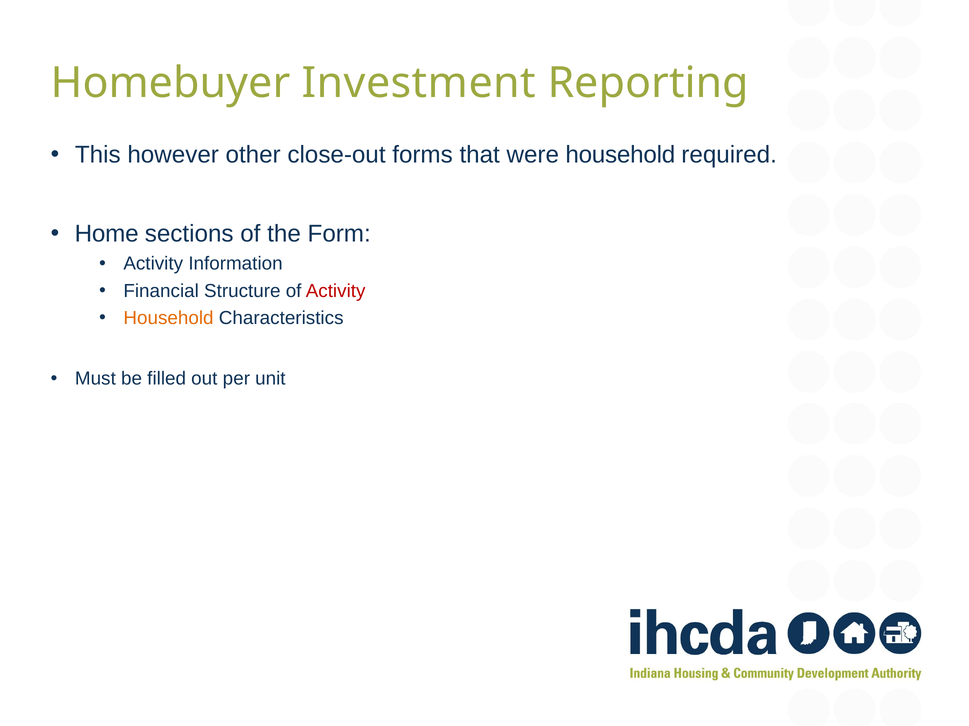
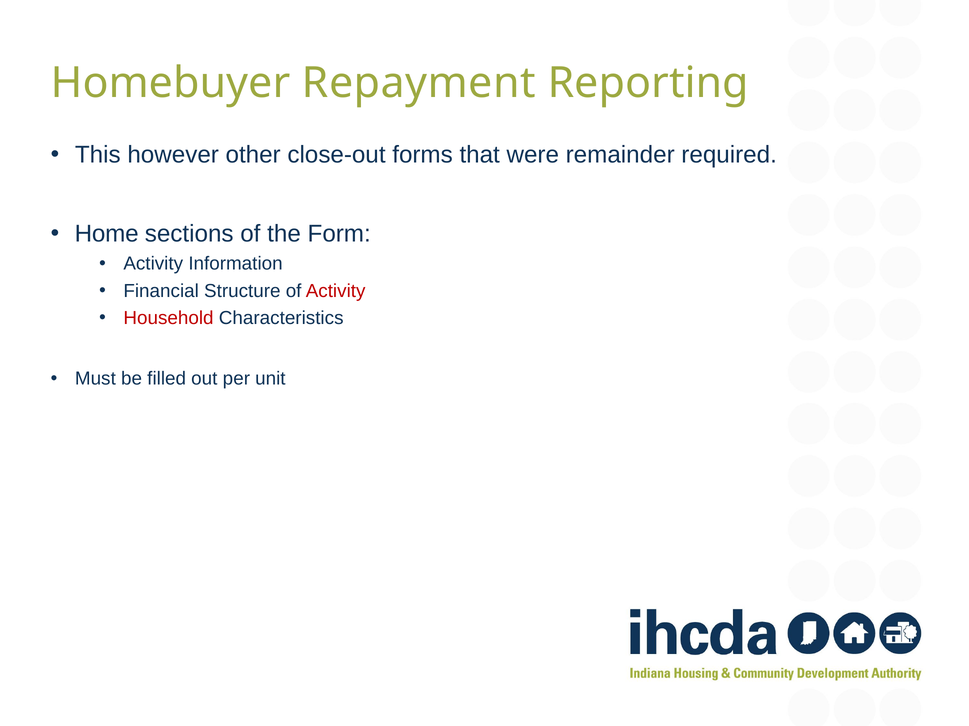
Investment: Investment -> Repayment (419, 83)
were household: household -> remainder (620, 155)
Household colour: orange -> red (168, 318)
